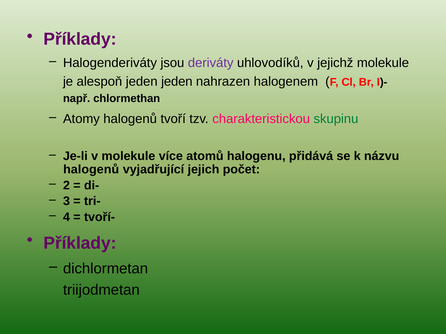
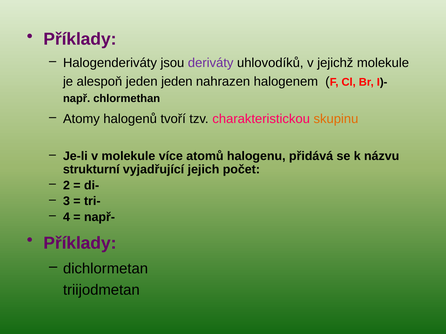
skupinu colour: green -> orange (336, 119)
halogenů: halogenů -> strukturní (91, 170)
tvoří-: tvoří- -> např- (100, 217)
